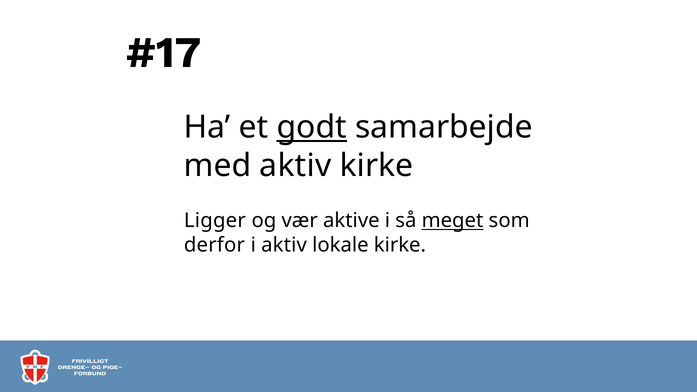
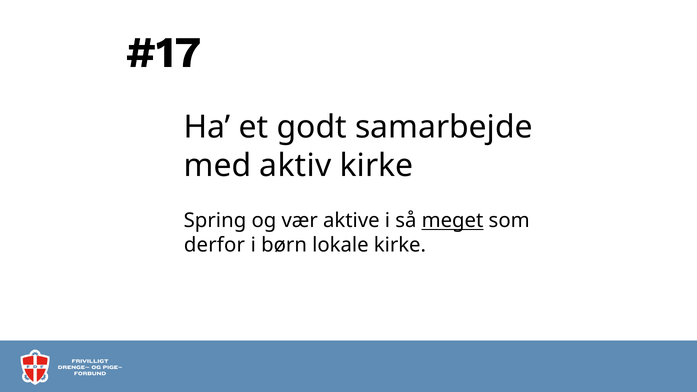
godt underline: present -> none (312, 127)
Ligger: Ligger -> Spring (215, 221)
i aktiv: aktiv -> børn (284, 245)
